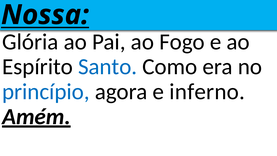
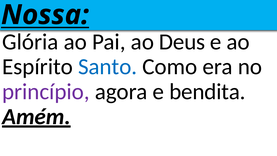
Fogo: Fogo -> Deus (182, 42)
princípio colour: blue -> purple (46, 92)
inferno: inferno -> bendita (207, 92)
